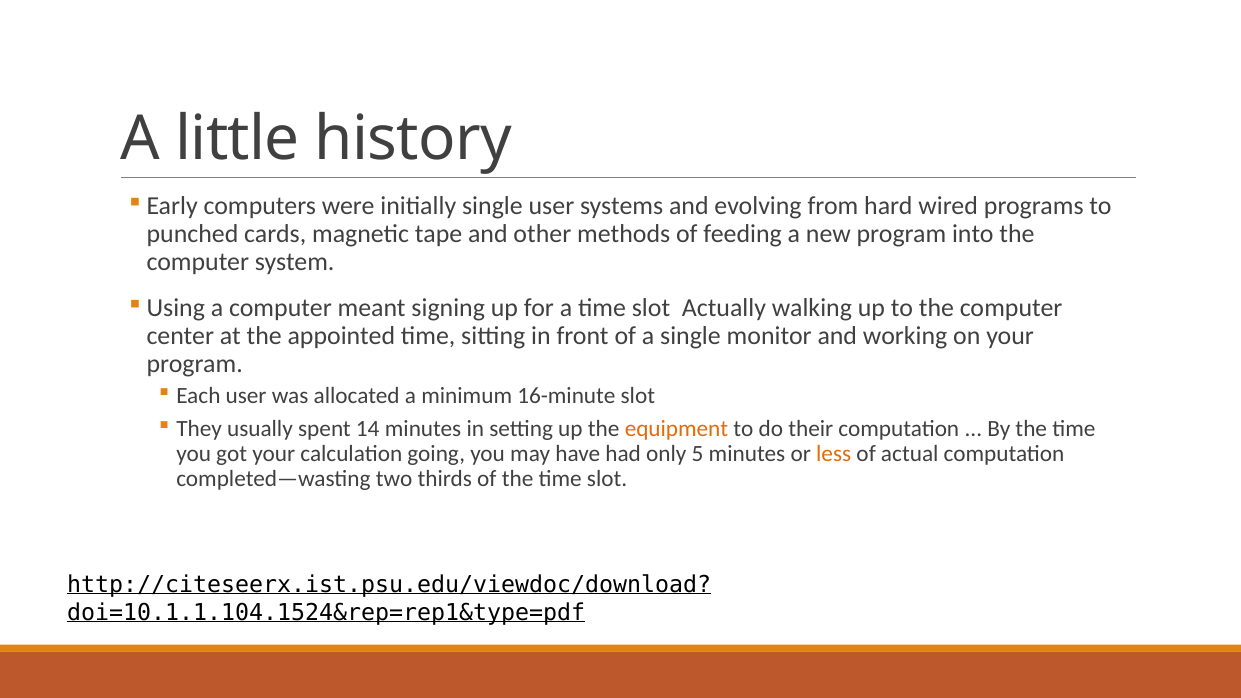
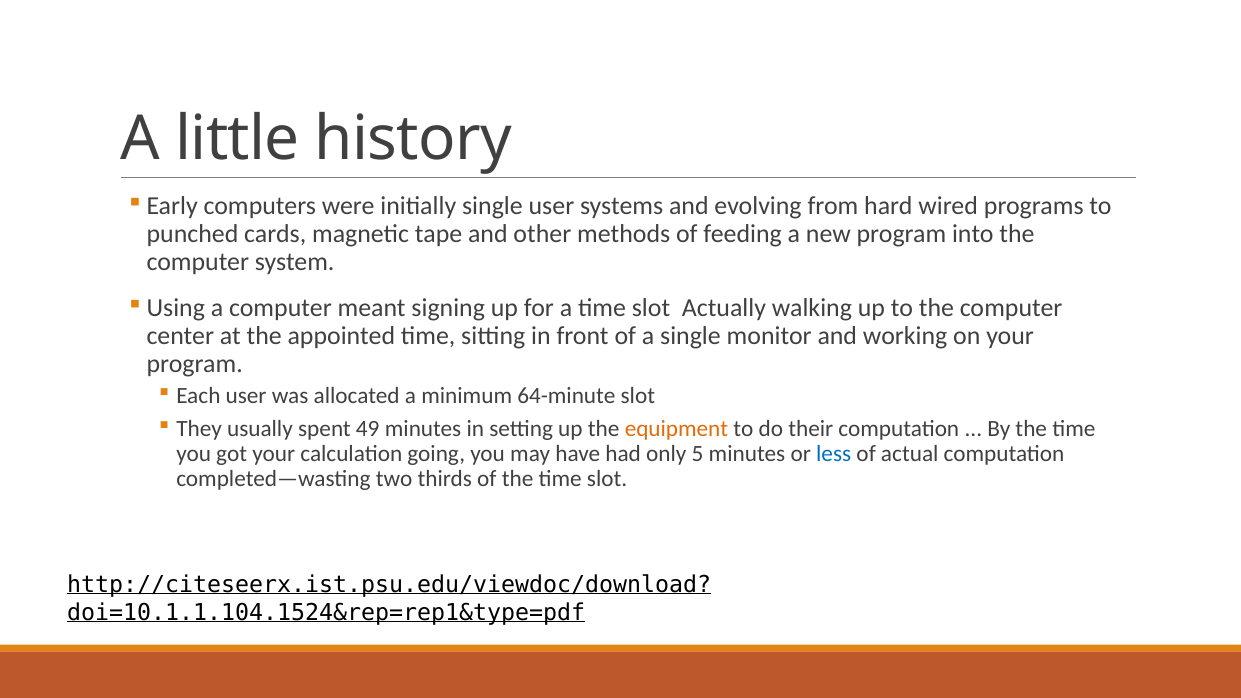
16-minute: 16-minute -> 64-minute (566, 396)
14: 14 -> 49 (368, 429)
less colour: orange -> blue (834, 454)
